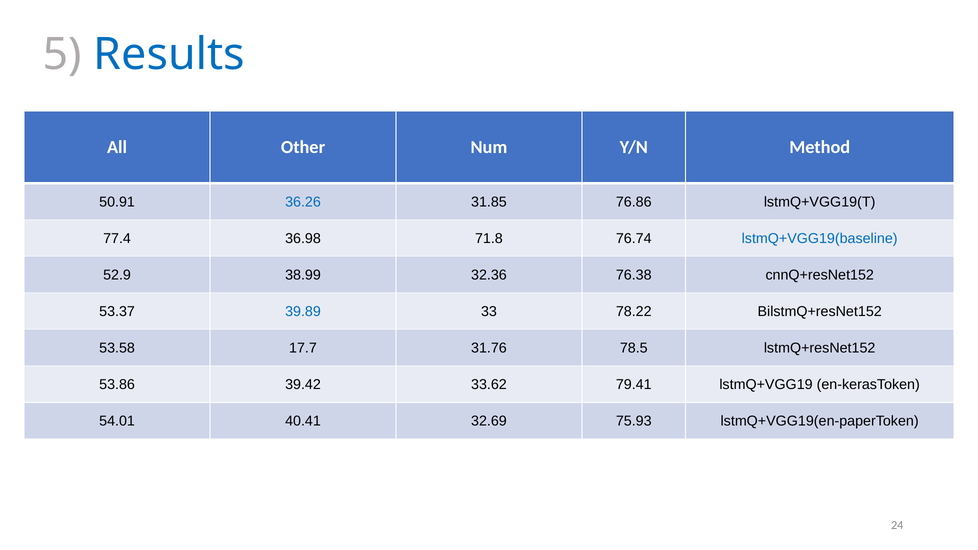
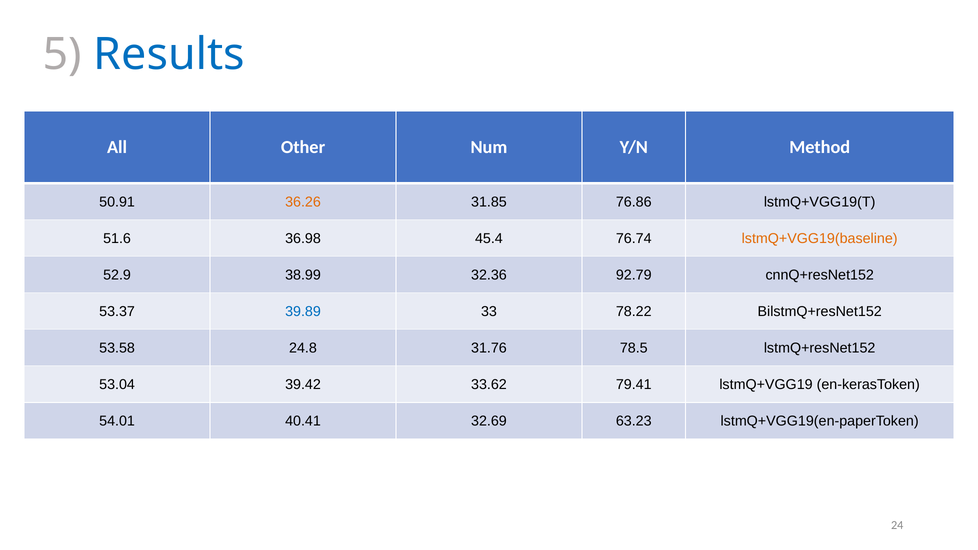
36.26 colour: blue -> orange (303, 202)
77.4: 77.4 -> 51.6 (117, 239)
71.8: 71.8 -> 45.4 (489, 239)
lstmQ+VGG19(baseline colour: blue -> orange (820, 239)
76.38: 76.38 -> 92.79 (634, 275)
17.7: 17.7 -> 24.8 (303, 348)
53.86: 53.86 -> 53.04 (117, 385)
75.93: 75.93 -> 63.23 (634, 421)
